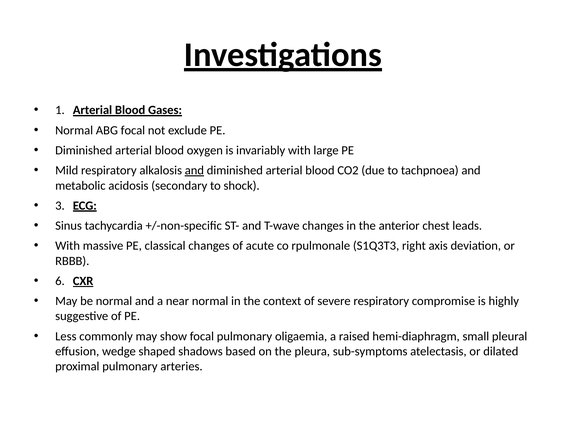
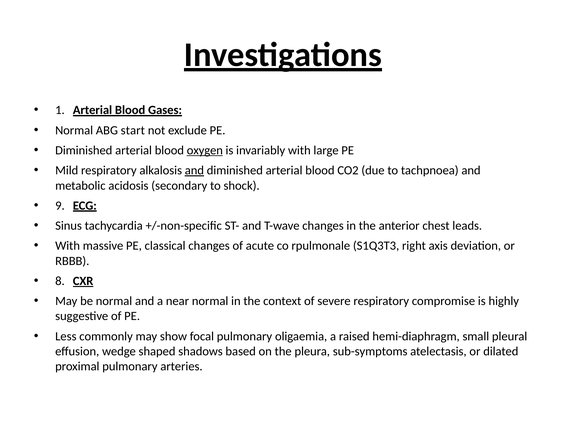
ABG focal: focal -> start (133, 130)
oxygen underline: none -> present (205, 151)
3: 3 -> 9 (60, 206)
6: 6 -> 8 (60, 281)
